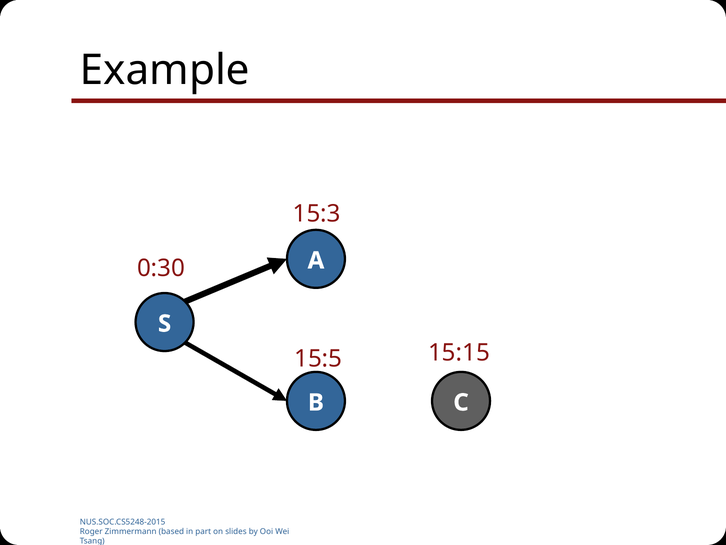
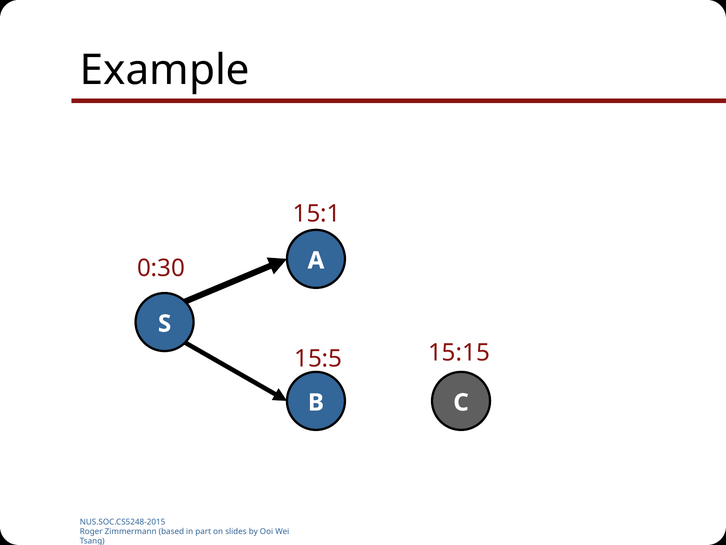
15:3: 15:3 -> 15:1 (317, 213)
